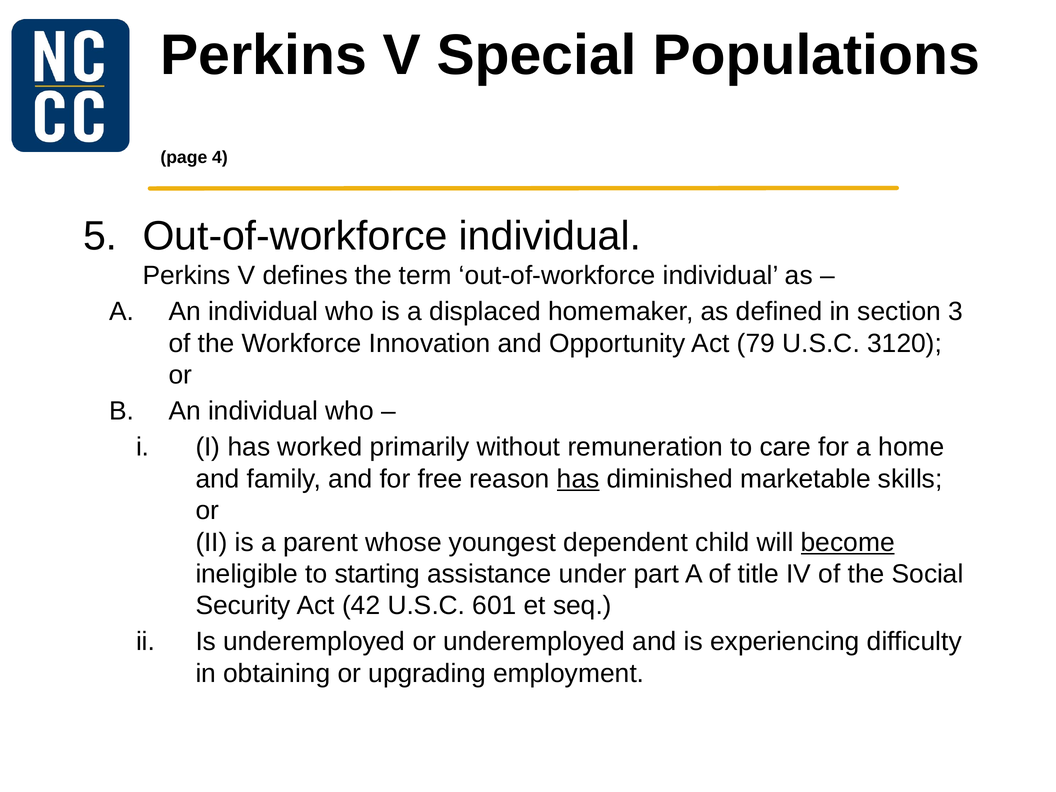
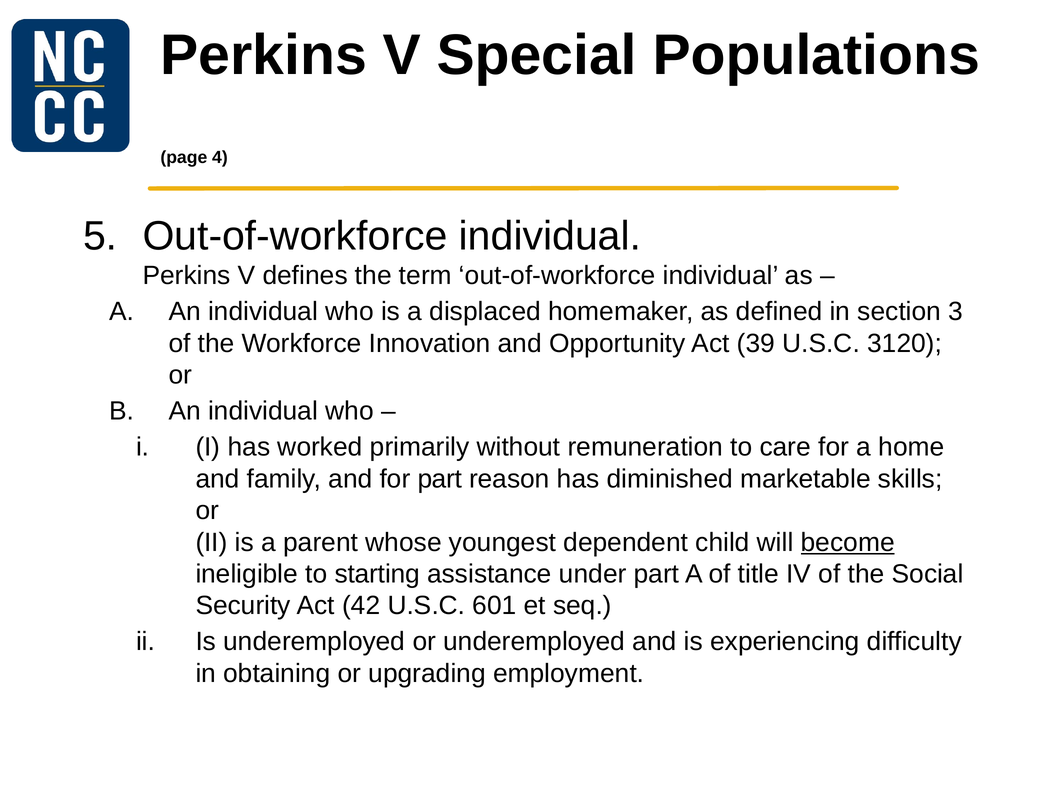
79: 79 -> 39 (756, 343)
for free: free -> part (440, 479)
has underline: present -> none (578, 479)
